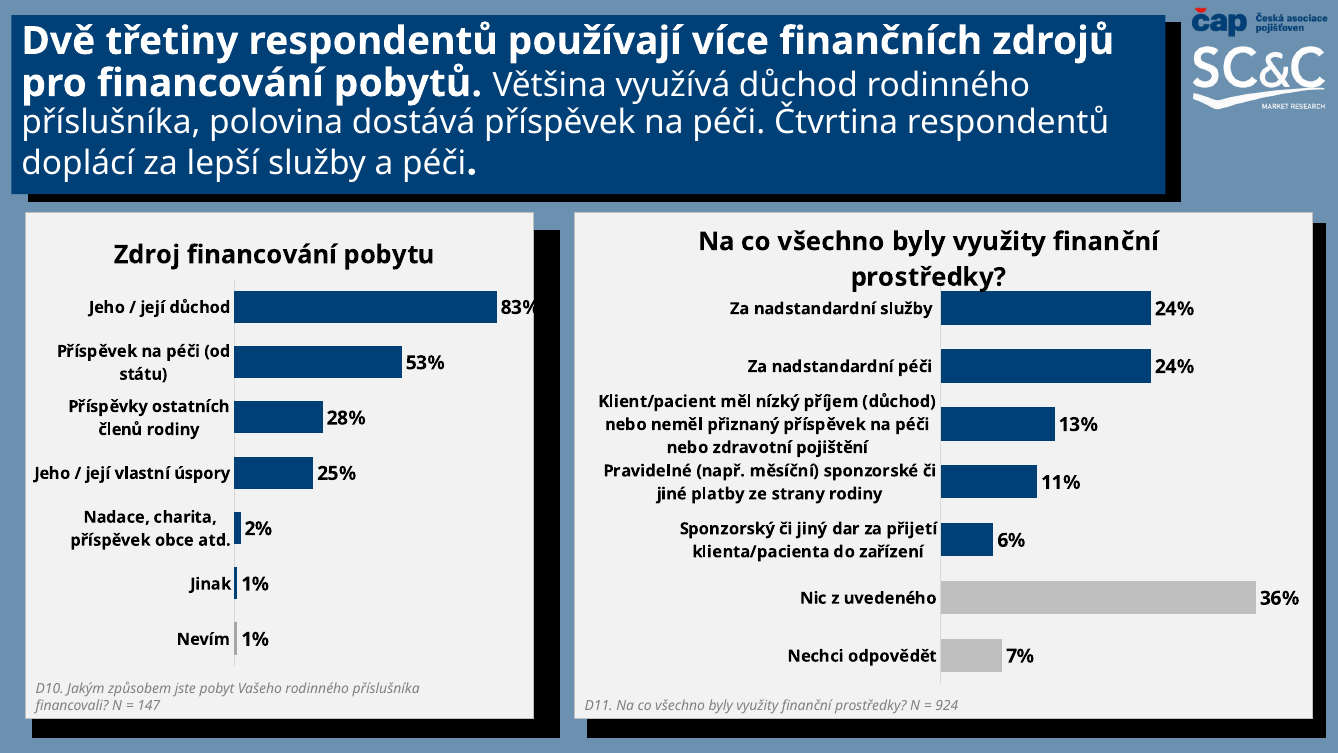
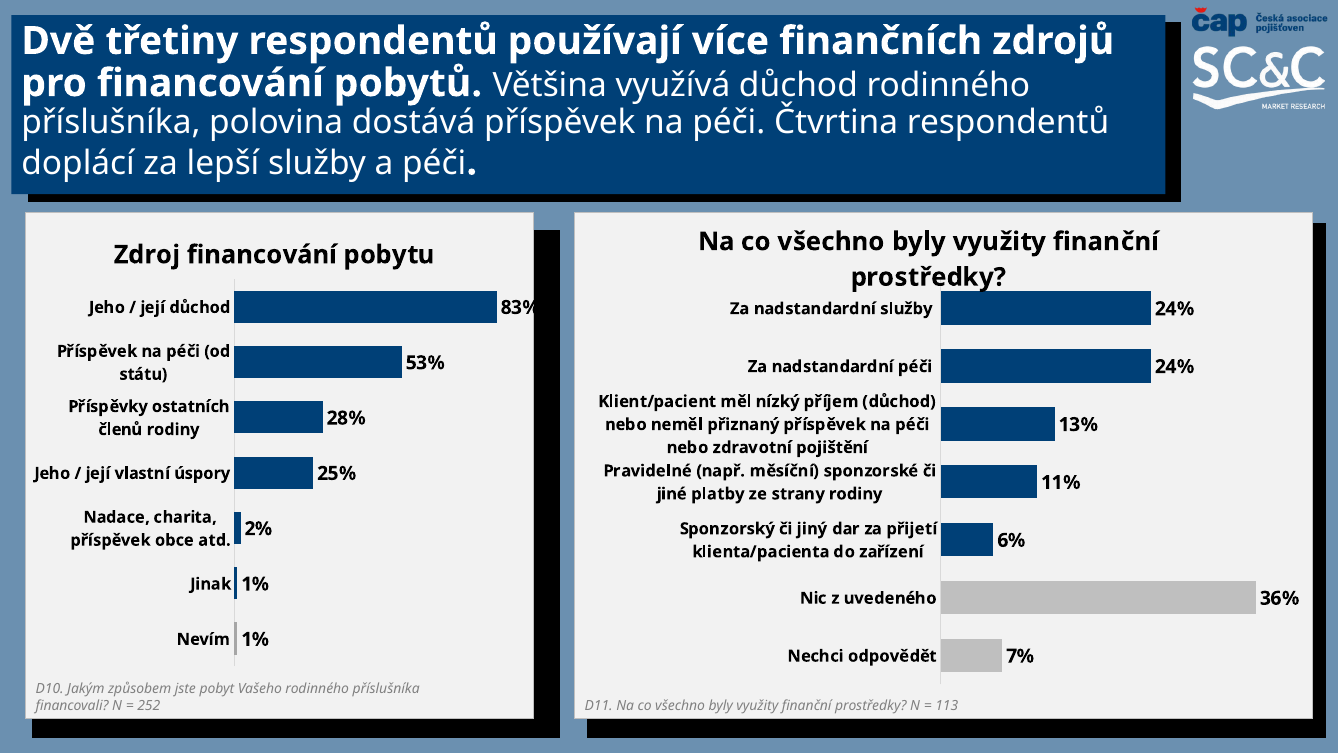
147: 147 -> 252 (149, 705)
924: 924 -> 113 (947, 706)
